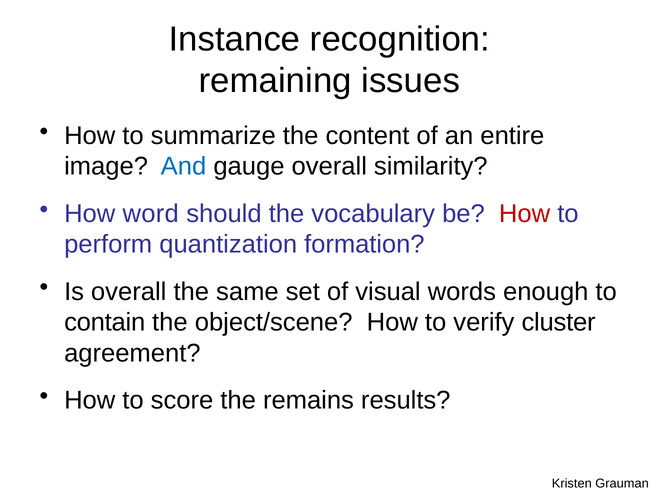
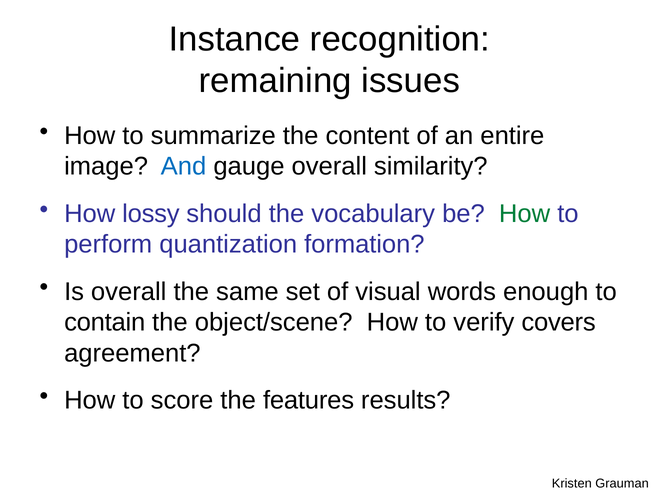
word: word -> lossy (151, 214)
How colour: red -> green (525, 214)
cluster: cluster -> covers (559, 323)
remains: remains -> features (309, 401)
